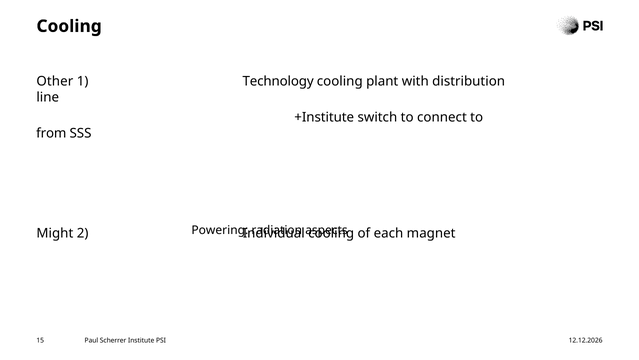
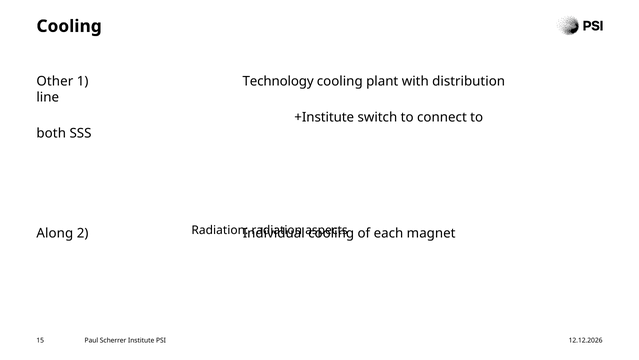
from: from -> both (51, 133)
Powering: Powering -> Radiation (220, 230)
Might: Might -> Along (55, 233)
